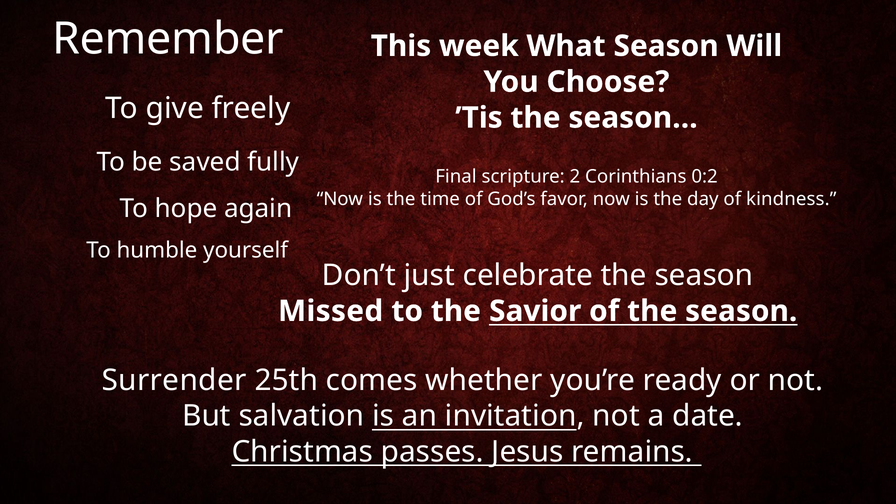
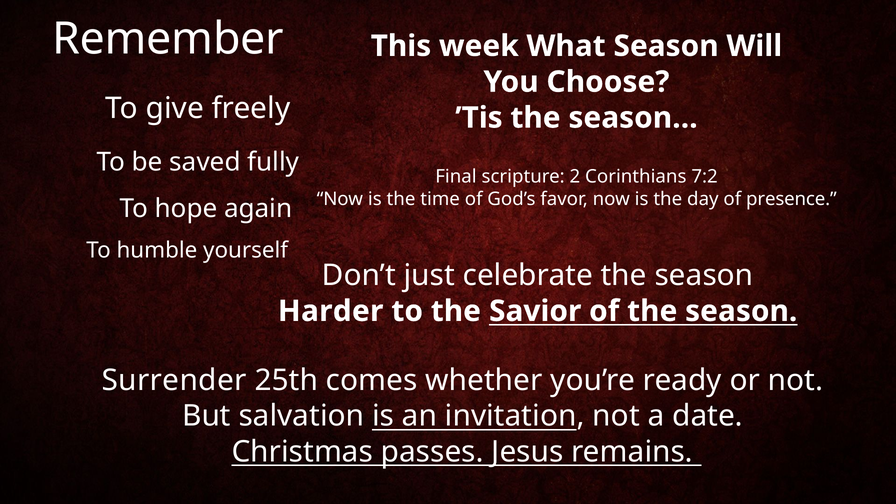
0:2: 0:2 -> 7:2 (705, 177)
kindness: kindness -> presence (791, 199)
Missed: Missed -> Harder (331, 311)
